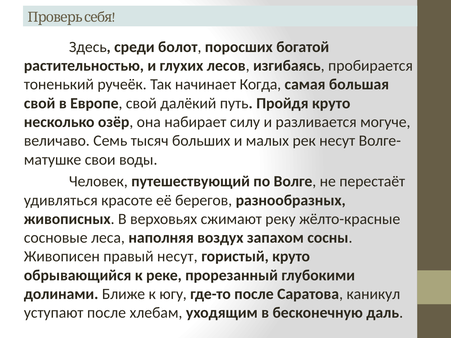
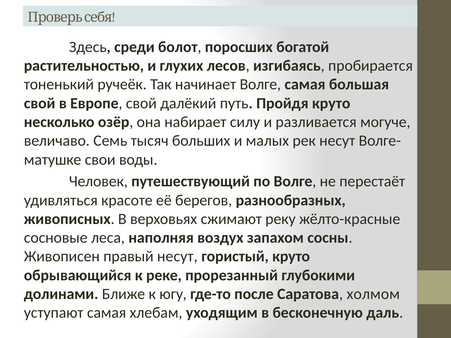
начинает Когда: Когда -> Волге (260, 84)
каникул: каникул -> холмом (373, 294)
уступают после: после -> самая (107, 313)
